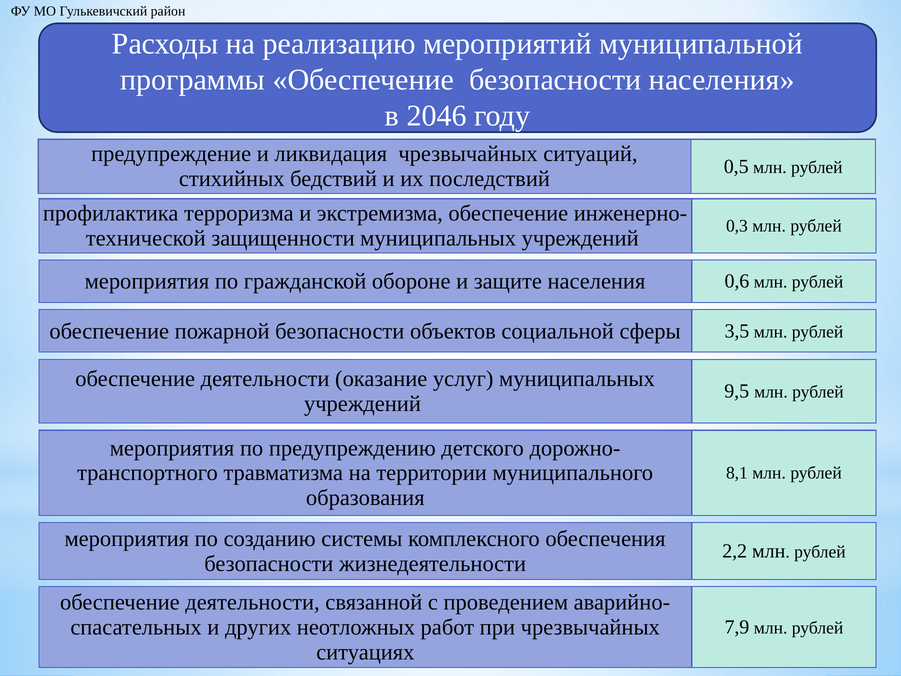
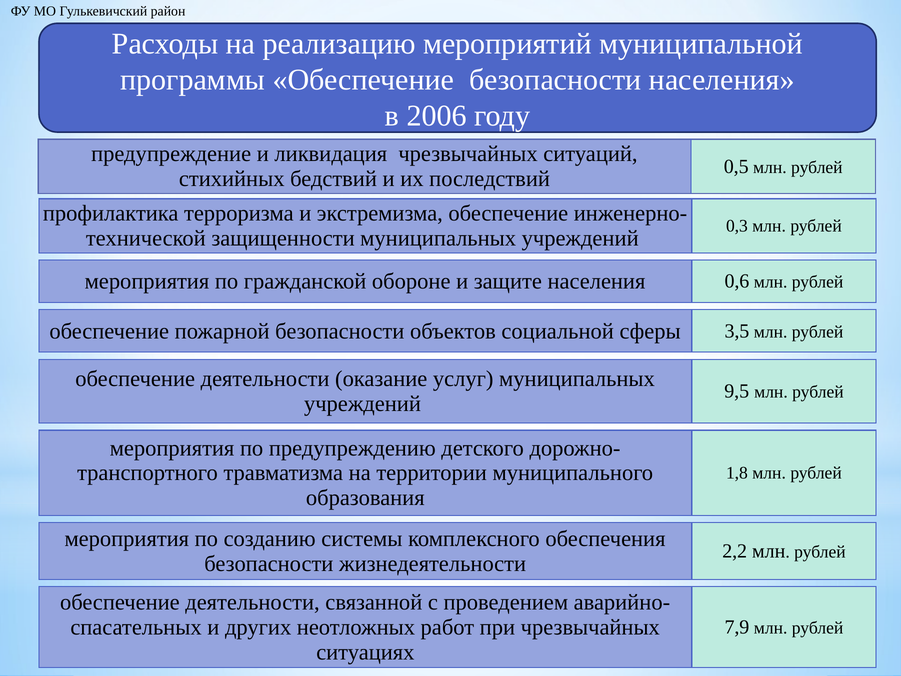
2046: 2046 -> 2006 (437, 116)
8,1: 8,1 -> 1,8 (737, 473)
